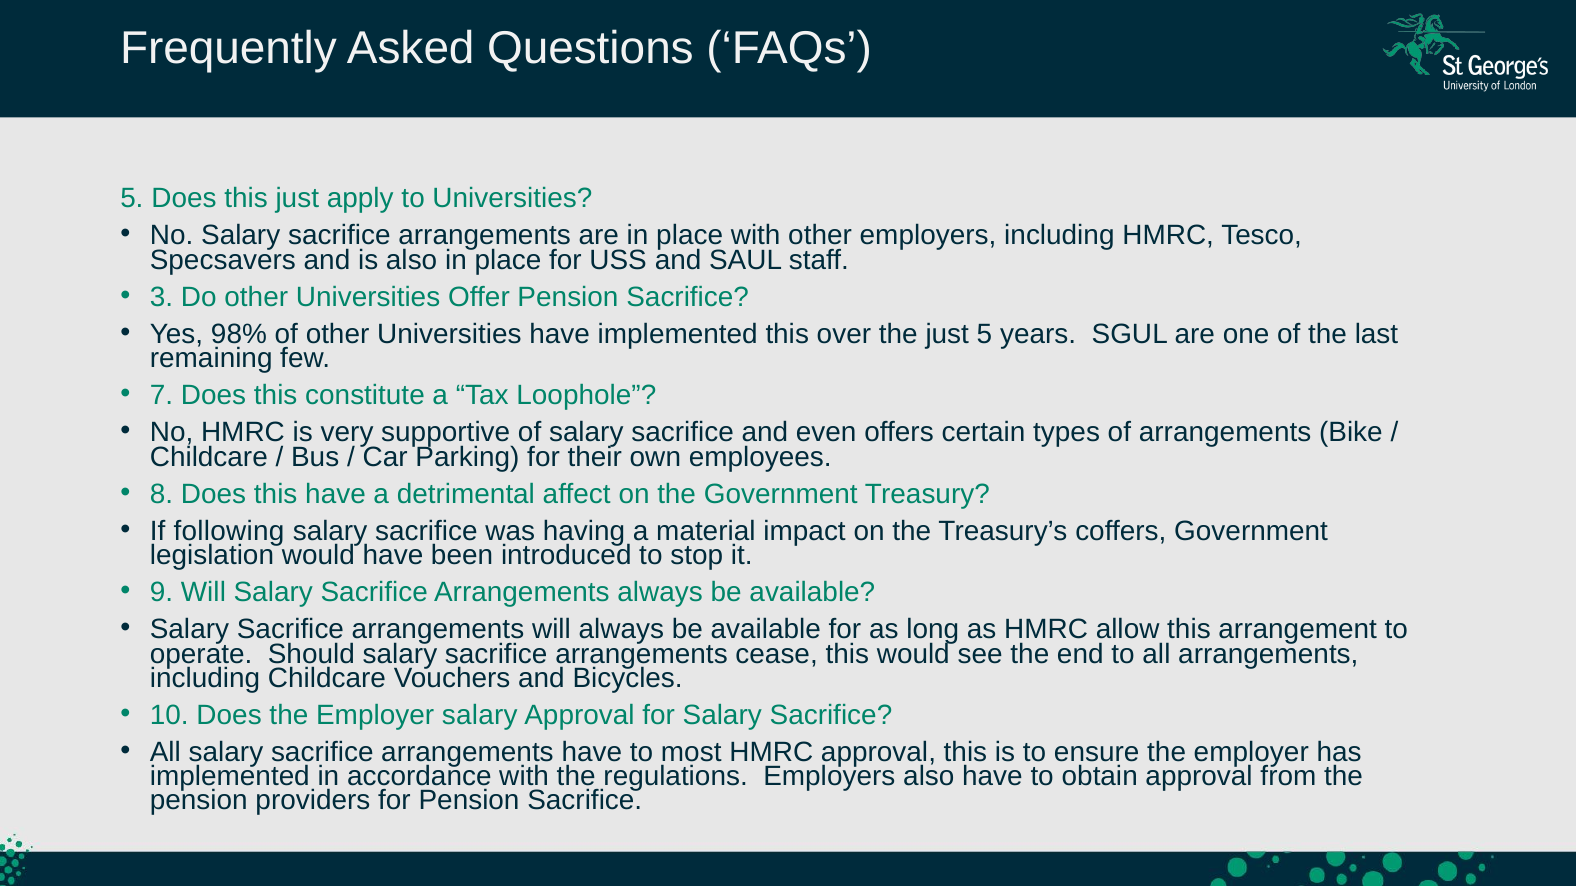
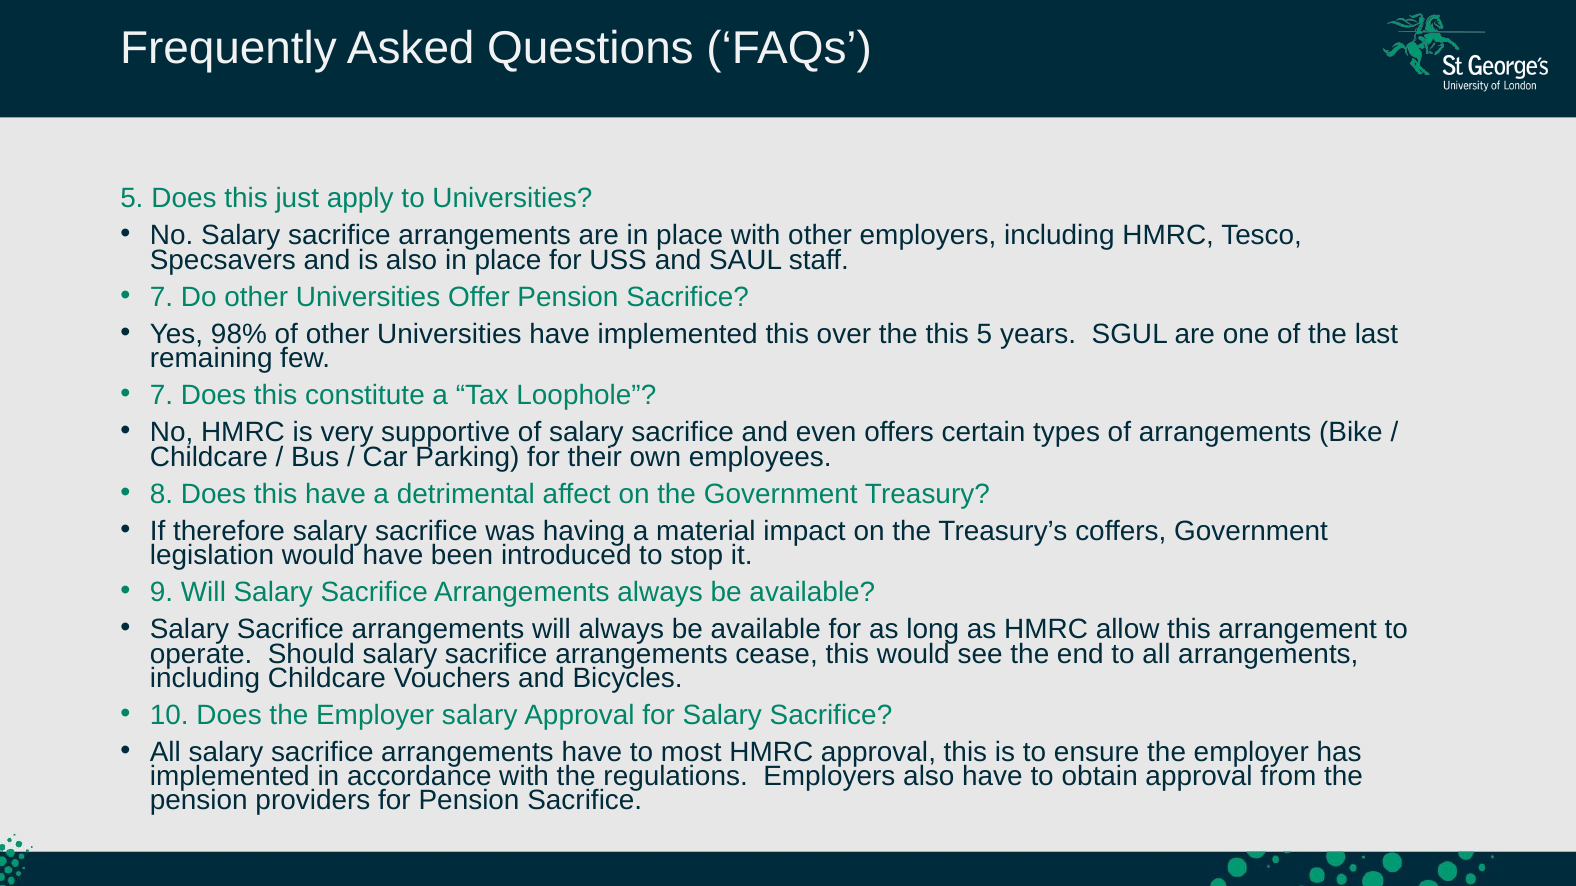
3: 3 -> 7 (162, 297)
the just: just -> this (947, 334)
following: following -> therefore (229, 532)
